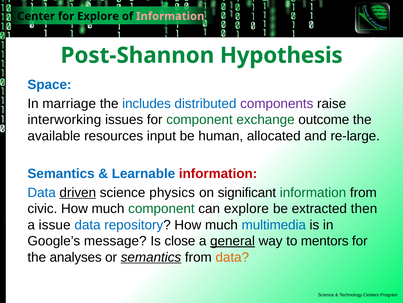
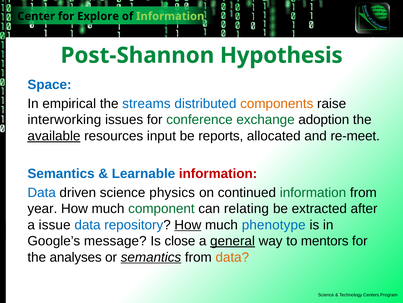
Information colour: pink -> light green (170, 16)
marriage: marriage -> empirical (69, 103)
includes: includes -> streams (146, 103)
components colour: purple -> orange (277, 103)
for component: component -> conference (200, 120)
outcome: outcome -> adoption (324, 120)
available underline: none -> present (54, 136)
human: human -> reports (221, 136)
re-large: re-large -> re-meet (355, 136)
driven underline: present -> none (78, 192)
significant: significant -> continued (247, 192)
civic: civic -> year (42, 208)
can explore: explore -> relating (246, 208)
then: then -> after (364, 208)
How underline: none -> present (188, 224)
multimedia: multimedia -> phenotype (274, 224)
